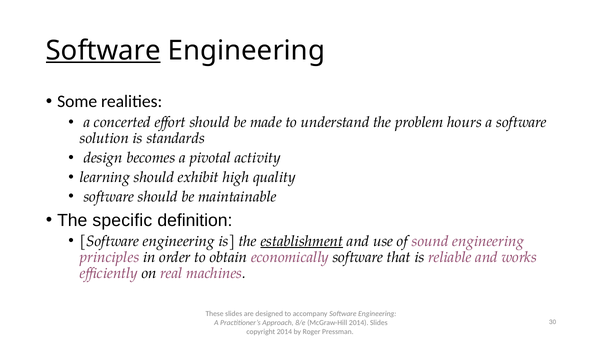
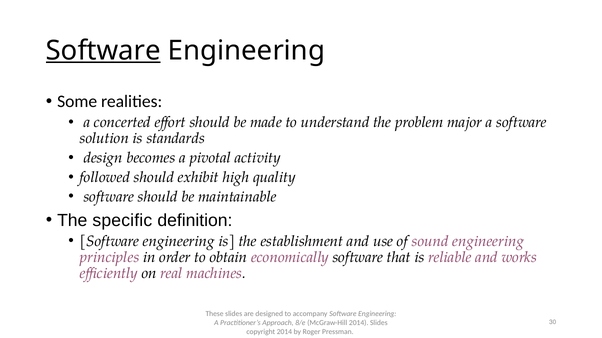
hours: hours -> major (465, 123)
learning: learning -> followed (105, 178)
establishment underline: present -> none (302, 242)
